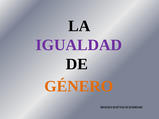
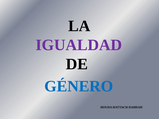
GÉNERO colour: orange -> blue (79, 86)
